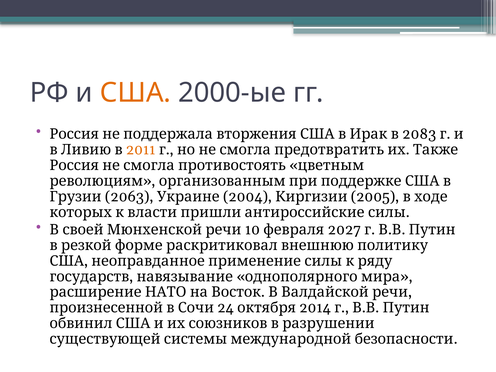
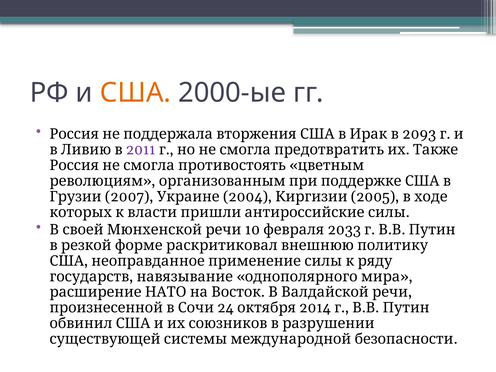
2083: 2083 -> 2093 (419, 134)
2011 colour: orange -> purple (141, 150)
2063: 2063 -> 2007 (129, 197)
2027: 2027 -> 2033 (344, 230)
